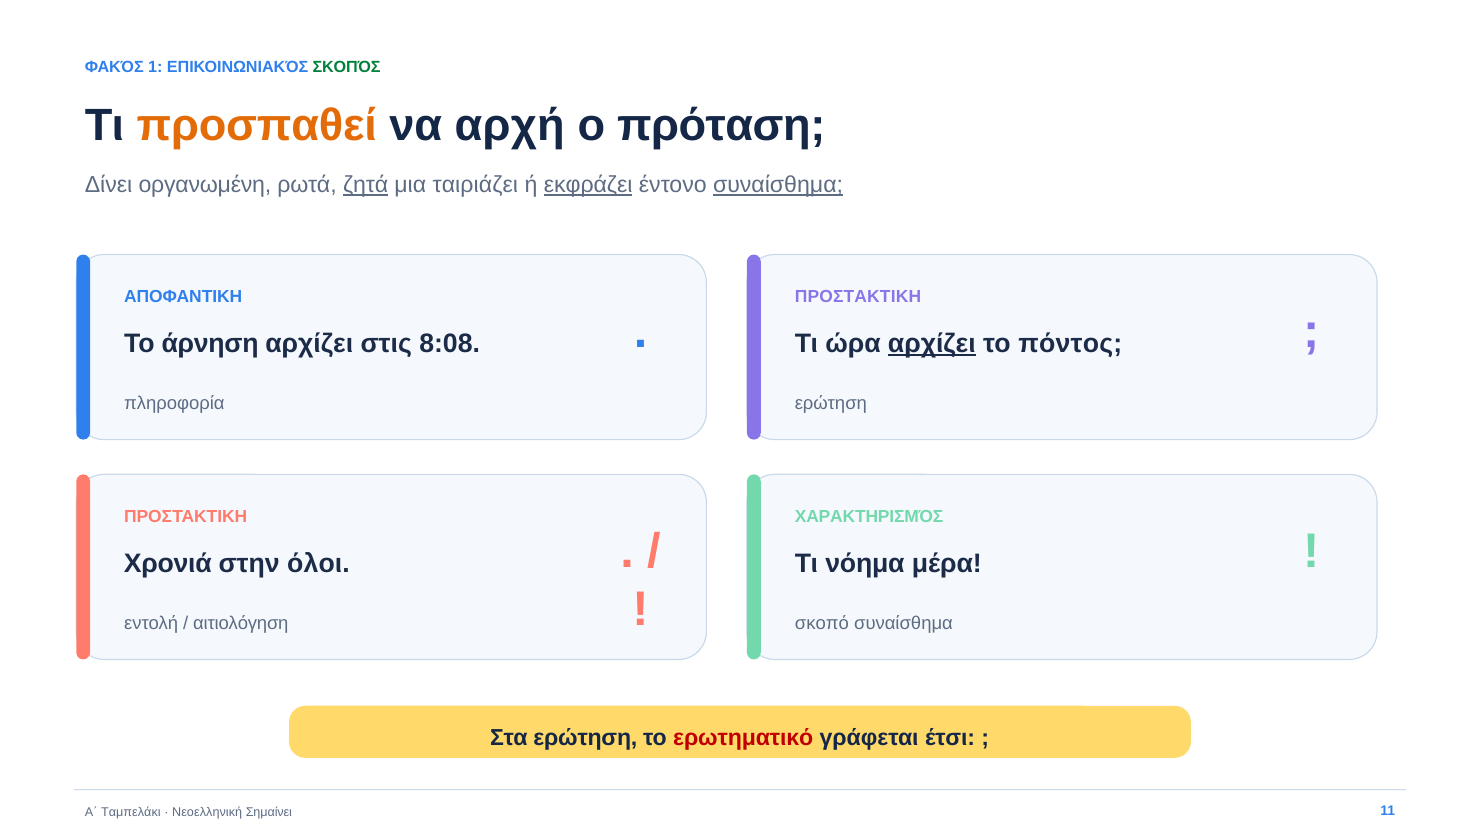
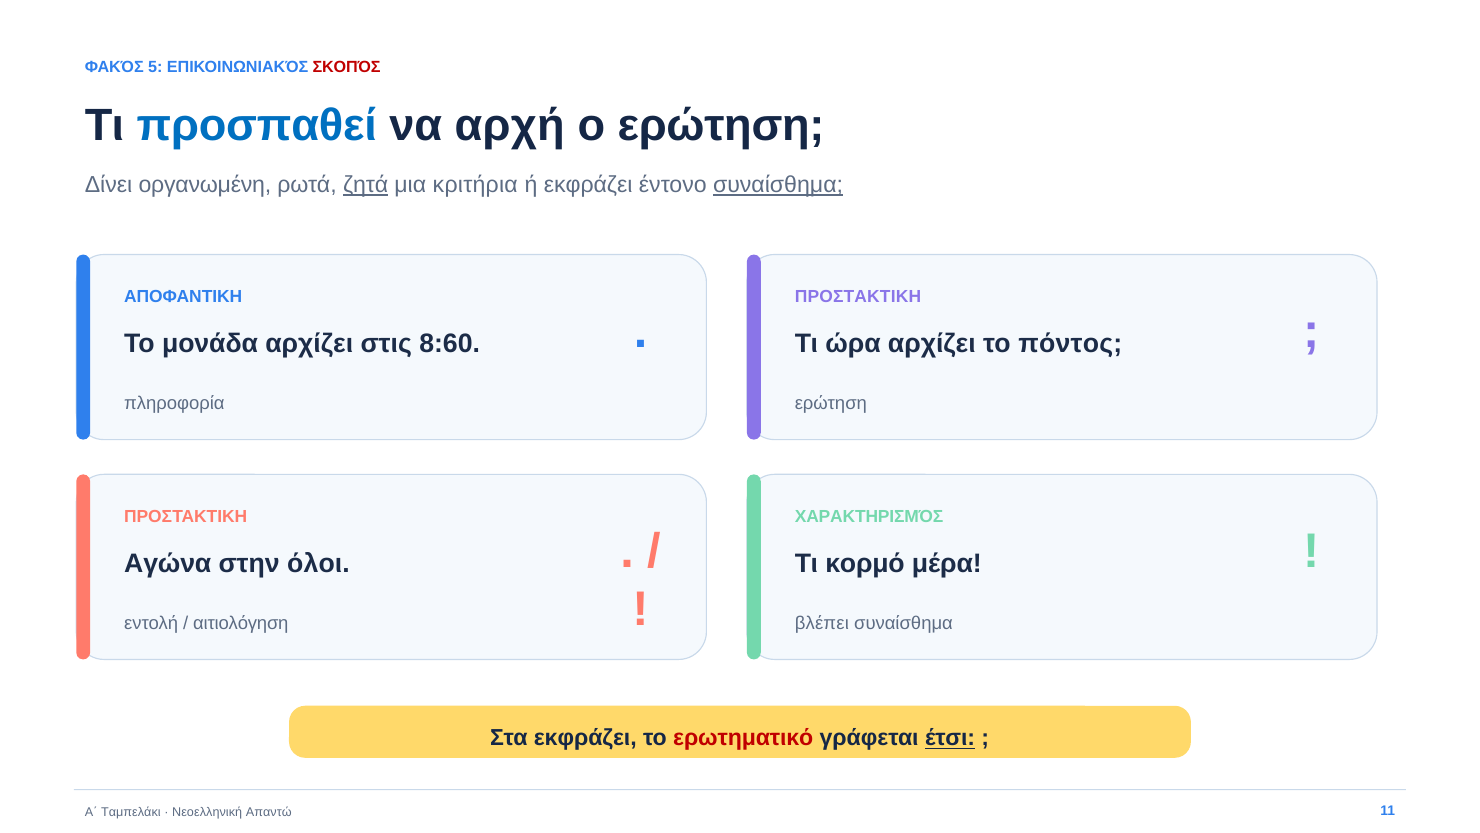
1: 1 -> 5 (155, 67)
ΣΚΟΠΌΣ colour: green -> red (347, 67)
προσπαθεί colour: orange -> blue (257, 126)
ο πρόταση: πρόταση -> ερώτηση (721, 126)
ταιριάζει: ταιριάζει -> κριτήρια (475, 185)
εκφράζει underline: present -> none (588, 185)
άρνηση: άρνηση -> μονάδα (210, 344)
8:08: 8:08 -> 8:60 (450, 344)
αρχίζει underline: present -> none (932, 344)
Χρονιά: Χρονιά -> Αγώνα (168, 563)
νόημα: νόημα -> κορμό (865, 563)
σκοπό: σκοπό -> βλέπει (822, 623)
Στα ερώτηση: ερώτηση -> εκφράζει (585, 738)
έτσι underline: none -> present (950, 738)
Σημαίνει: Σημαίνει -> Απαντώ (269, 812)
